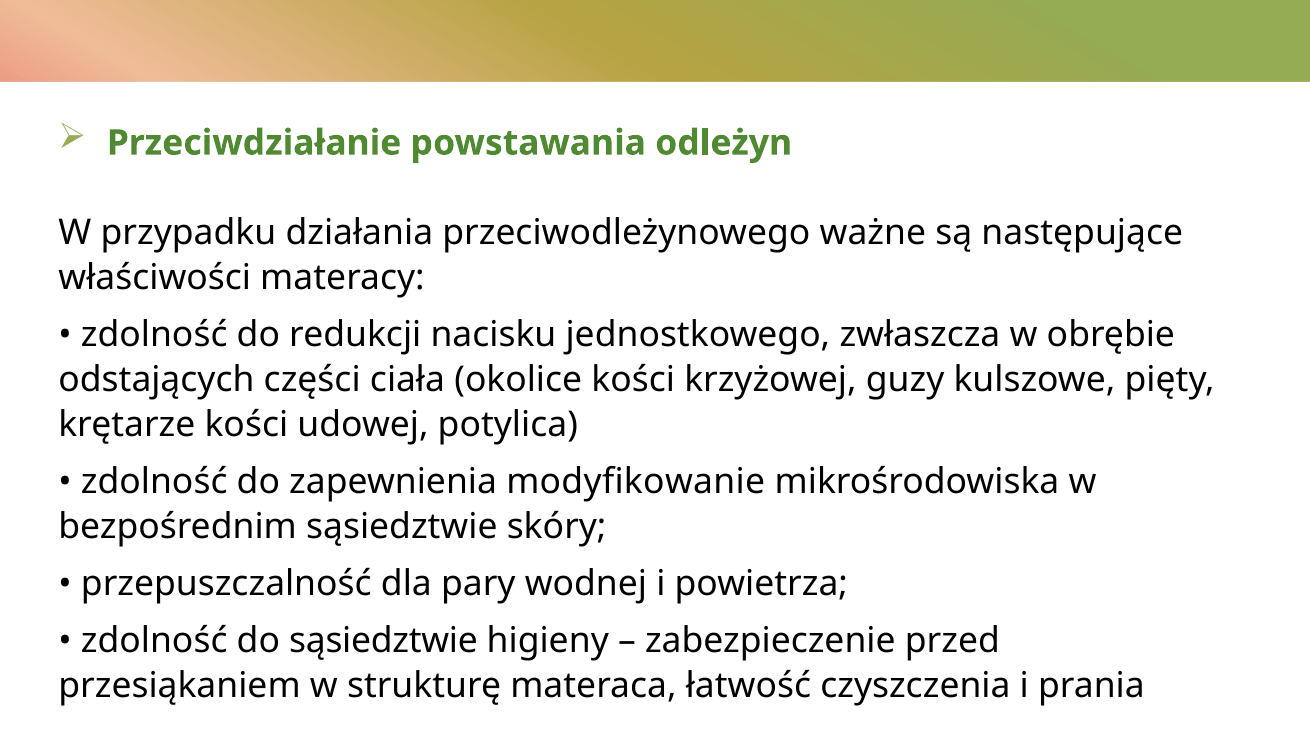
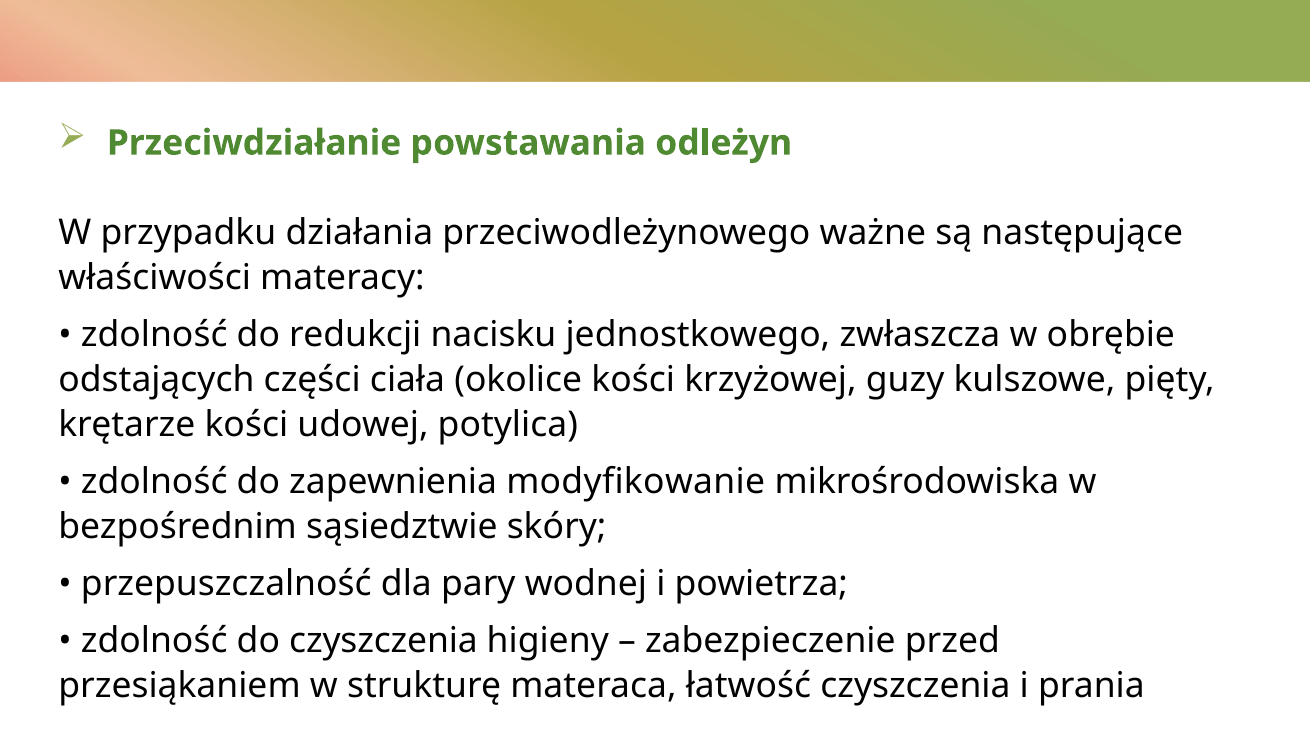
do sąsiedztwie: sąsiedztwie -> czyszczenia (383, 640)
